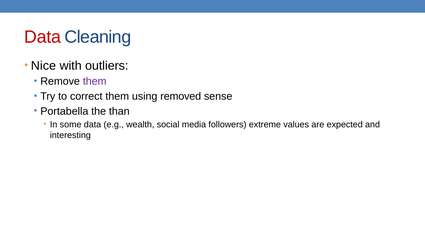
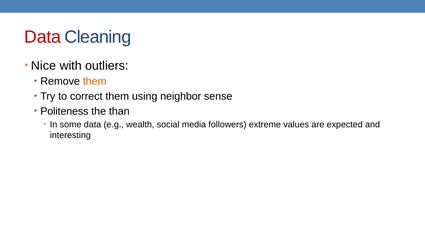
them colour: purple -> orange (95, 81)
removed: removed -> neighbor (181, 96)
Portabella: Portabella -> Politeness (64, 111)
